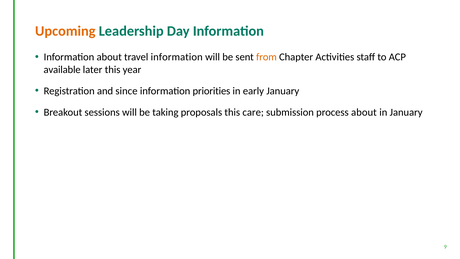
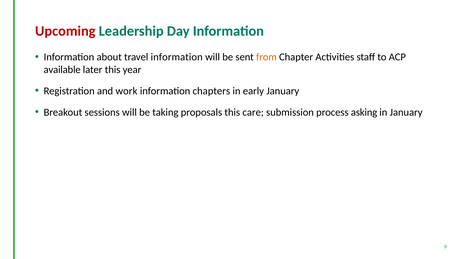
Upcoming colour: orange -> red (65, 31)
since: since -> work (126, 91)
priorities: priorities -> chapters (211, 91)
process about: about -> asking (364, 112)
